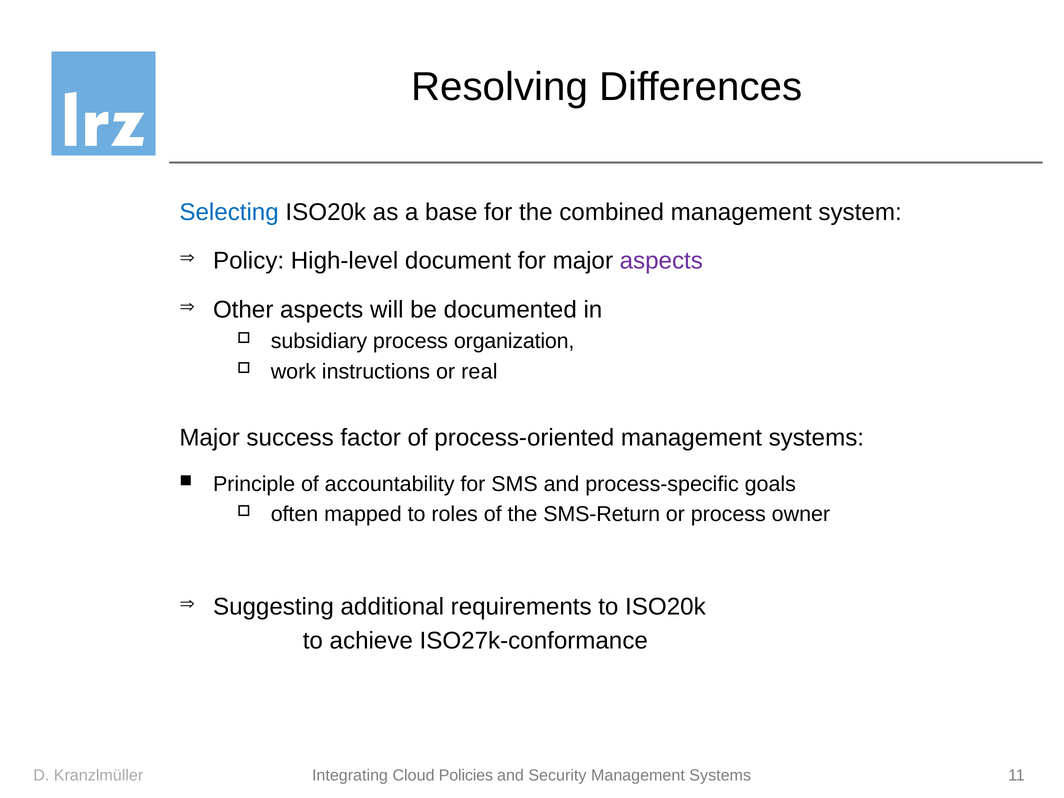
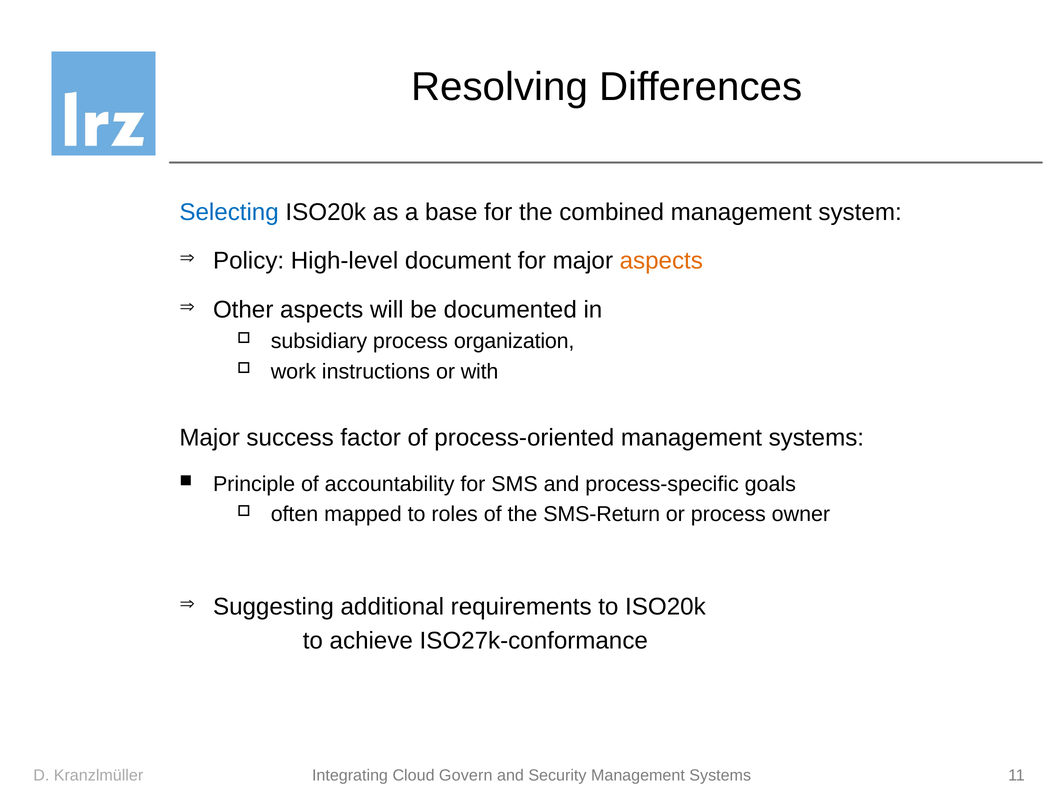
aspects colour: purple -> orange (661, 261)
real: real -> with (480, 371)
Policies: Policies -> Govern (466, 775)
